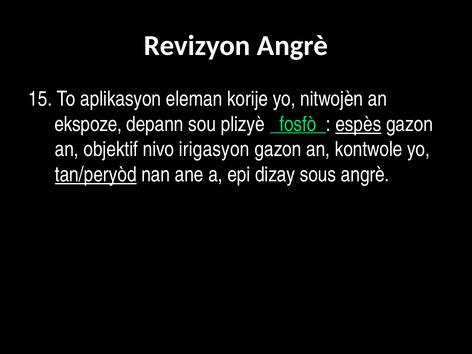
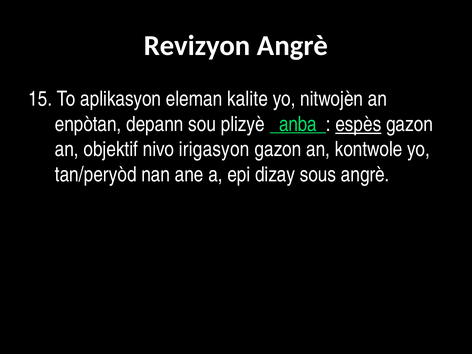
korije: korije -> kalite (248, 99)
ekspoze: ekspoze -> enpòtan (88, 124)
fosfò: fosfò -> anba (298, 124)
tan/peryòd underline: present -> none (96, 175)
